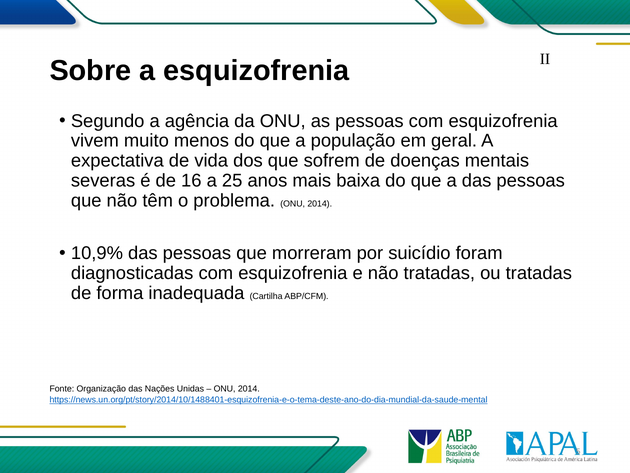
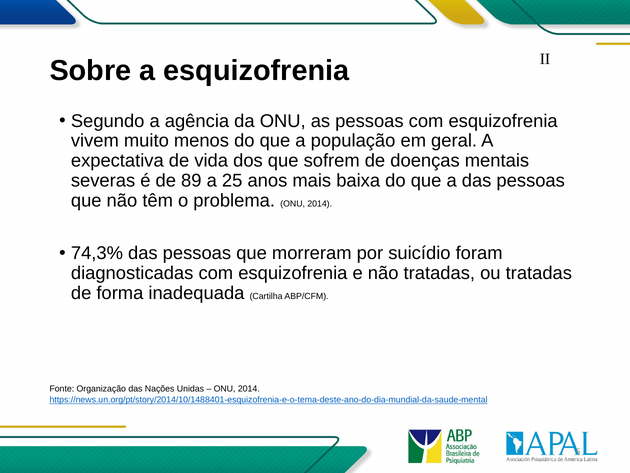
16: 16 -> 89 (191, 180)
10,9%: 10,9% -> 74,3% (97, 253)
